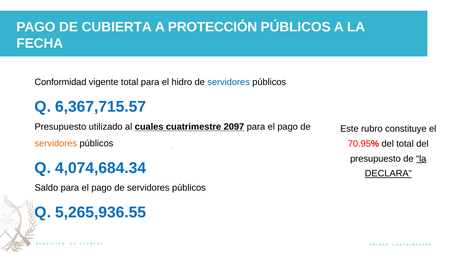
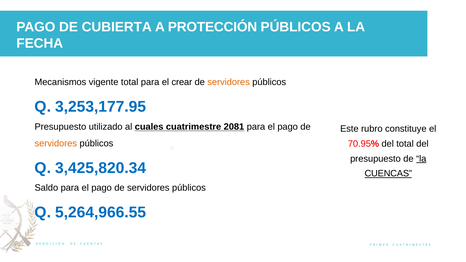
Conformidad: Conformidad -> Mecanismos (60, 82)
hidro: hidro -> crear (182, 82)
servidores colour: blue -> orange (229, 82)
6,367,715.57: 6,367,715.57 -> 3,253,177.95 (101, 107)
2097: 2097 -> 2081 (234, 127)
4,074,684.34: 4,074,684.34 -> 3,425,820.34 (101, 168)
DECLARA: DECLARA -> CUENCAS (388, 174)
5,265,936.55: 5,265,936.55 -> 5,264,966.55 (101, 213)
